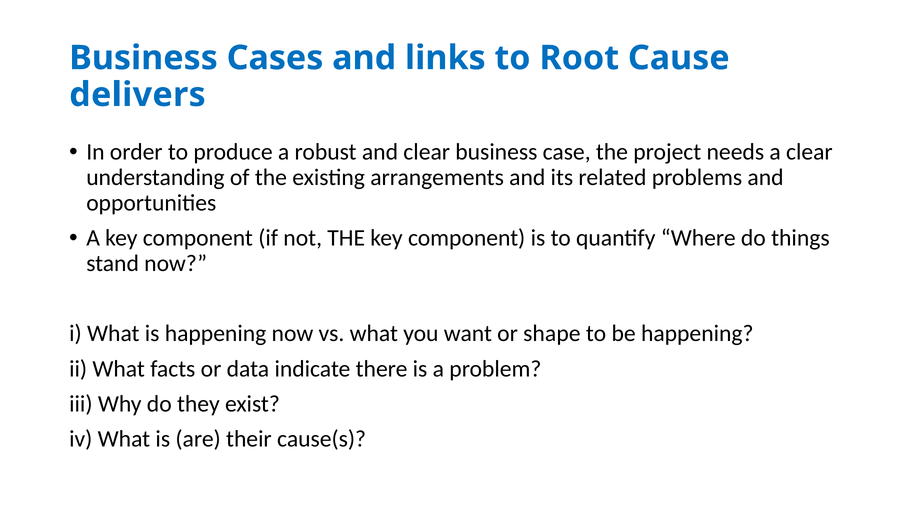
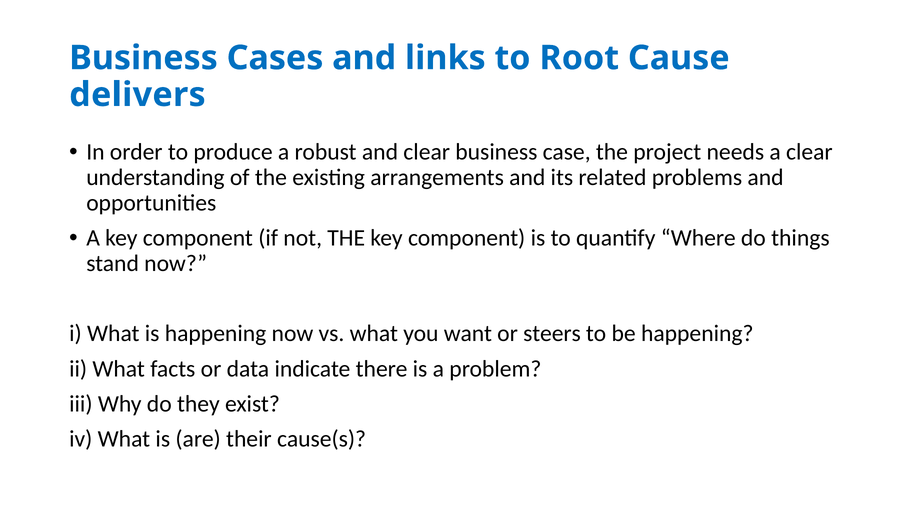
shape: shape -> steers (552, 334)
